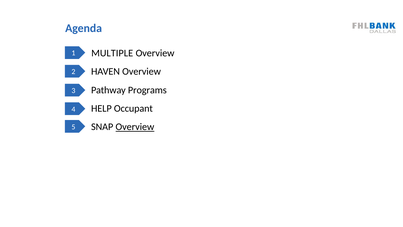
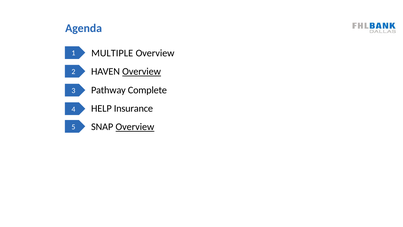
Overview underline: none -> present (142, 72)
Programs: Programs -> Complete (147, 90)
Occupant: Occupant -> Insurance (133, 108)
